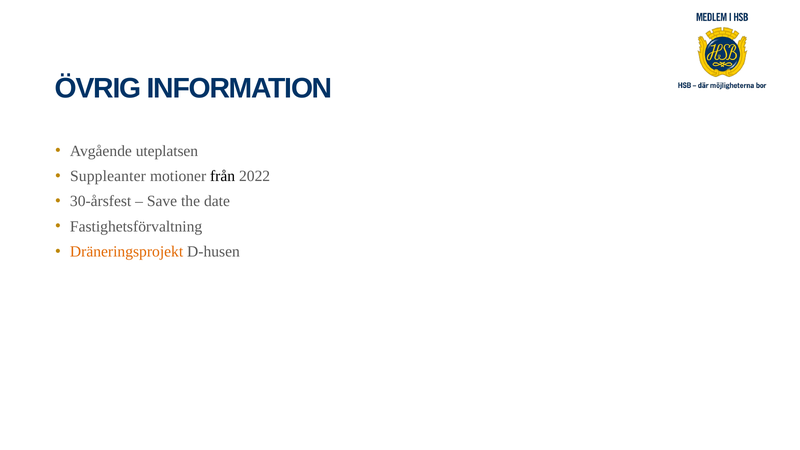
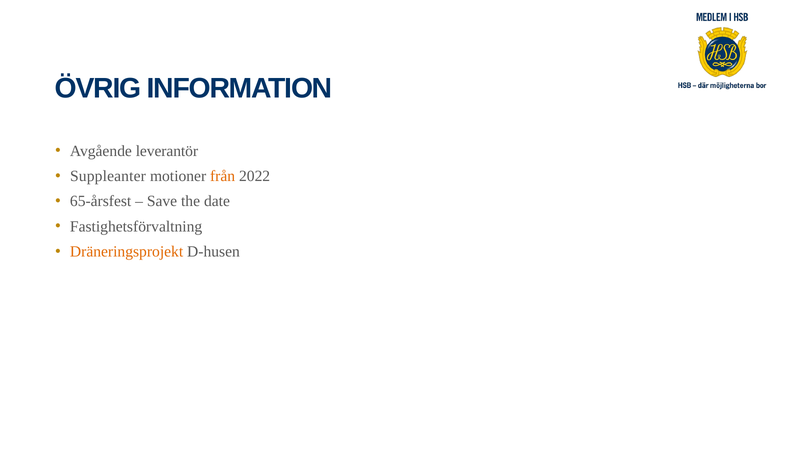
uteplatsen: uteplatsen -> leverantör (167, 151)
från colour: black -> orange (223, 176)
30-årsfest: 30-årsfest -> 65-årsfest (101, 201)
